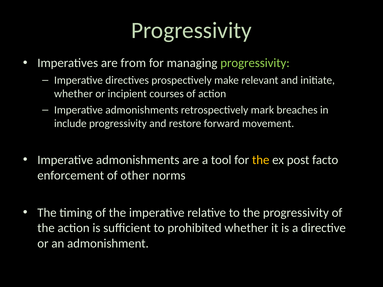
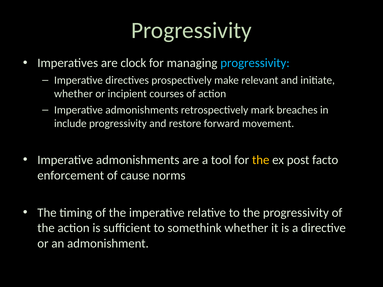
from: from -> clock (133, 63)
progressivity colour: light green -> light blue (255, 63)
other: other -> cause (135, 175)
prohibited: prohibited -> somethink (195, 228)
